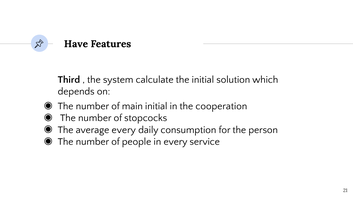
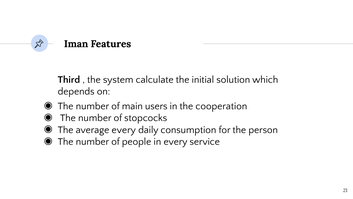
Have: Have -> Iman (76, 44)
main initial: initial -> users (156, 106)
